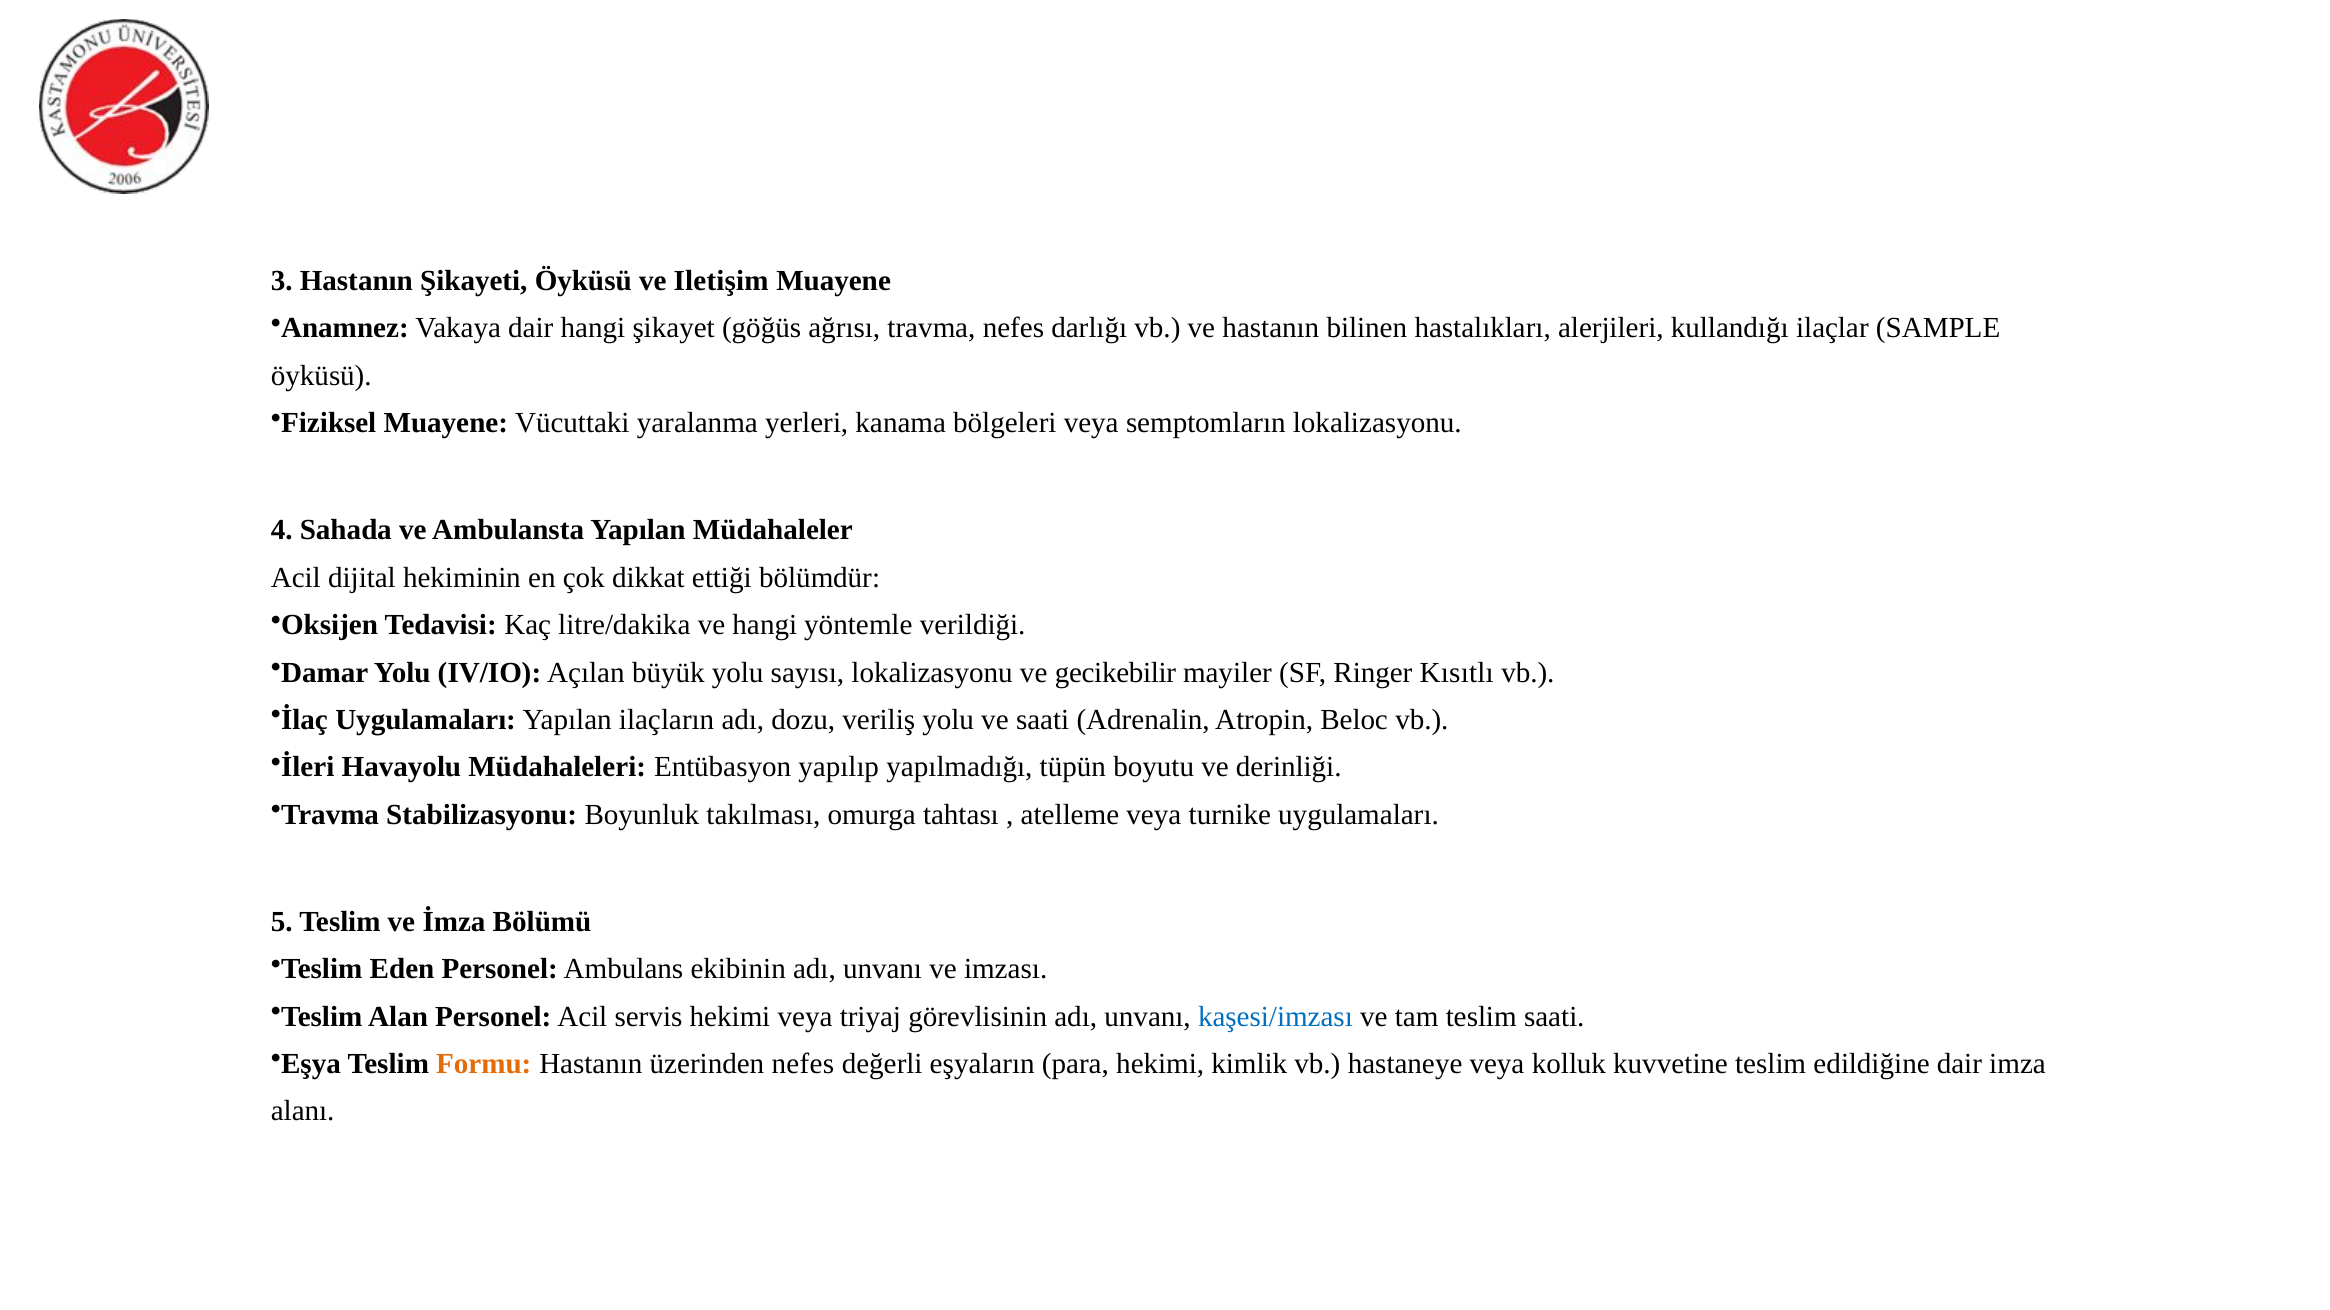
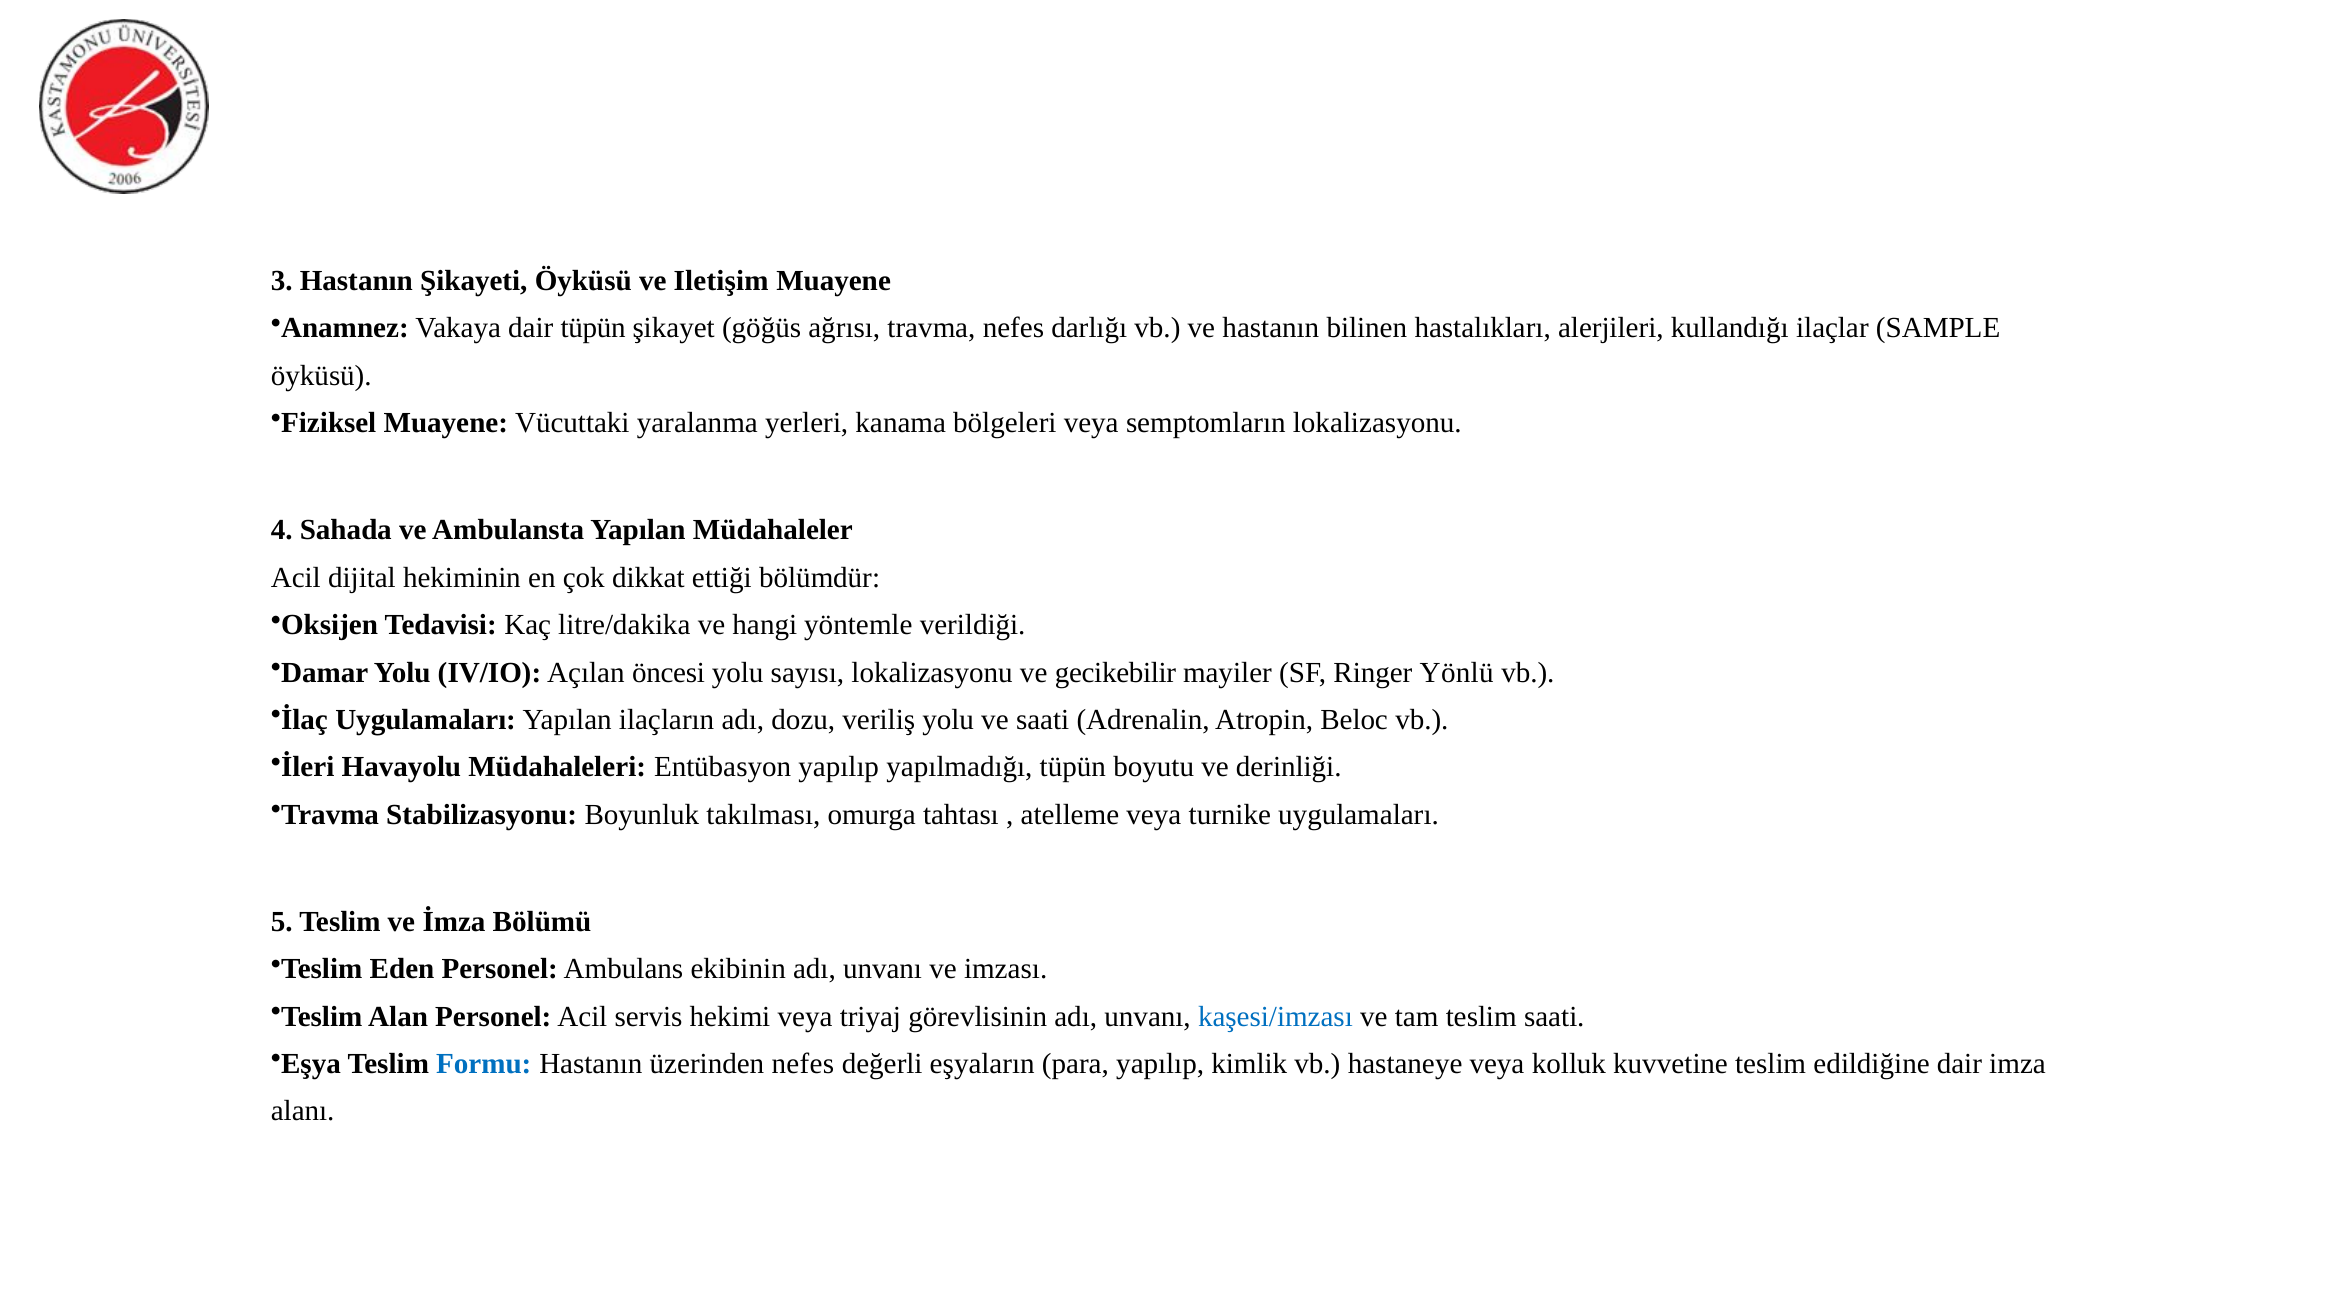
dair hangi: hangi -> tüpün (593, 329)
büyük: büyük -> öncesi (668, 673)
Kısıtlı: Kısıtlı -> Yönlü (1457, 673)
Formu colour: orange -> blue (484, 1064)
para hekimi: hekimi -> yapılıp (1160, 1064)
